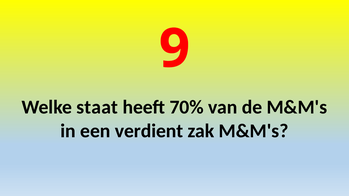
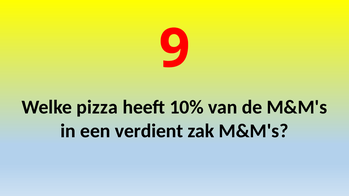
staat: staat -> pizza (97, 107)
70%: 70% -> 10% (187, 107)
